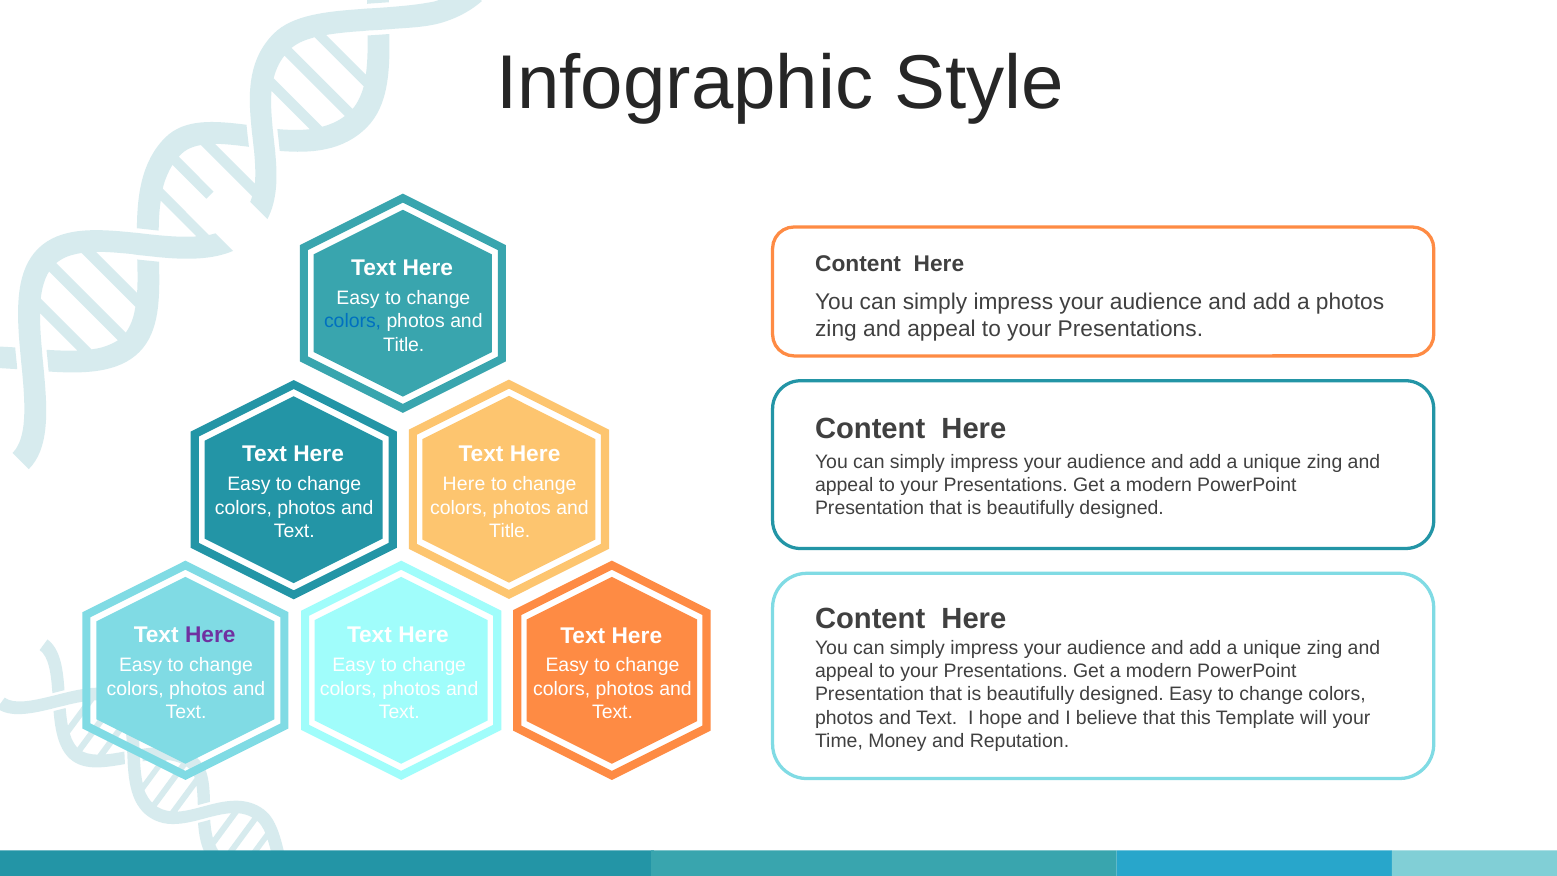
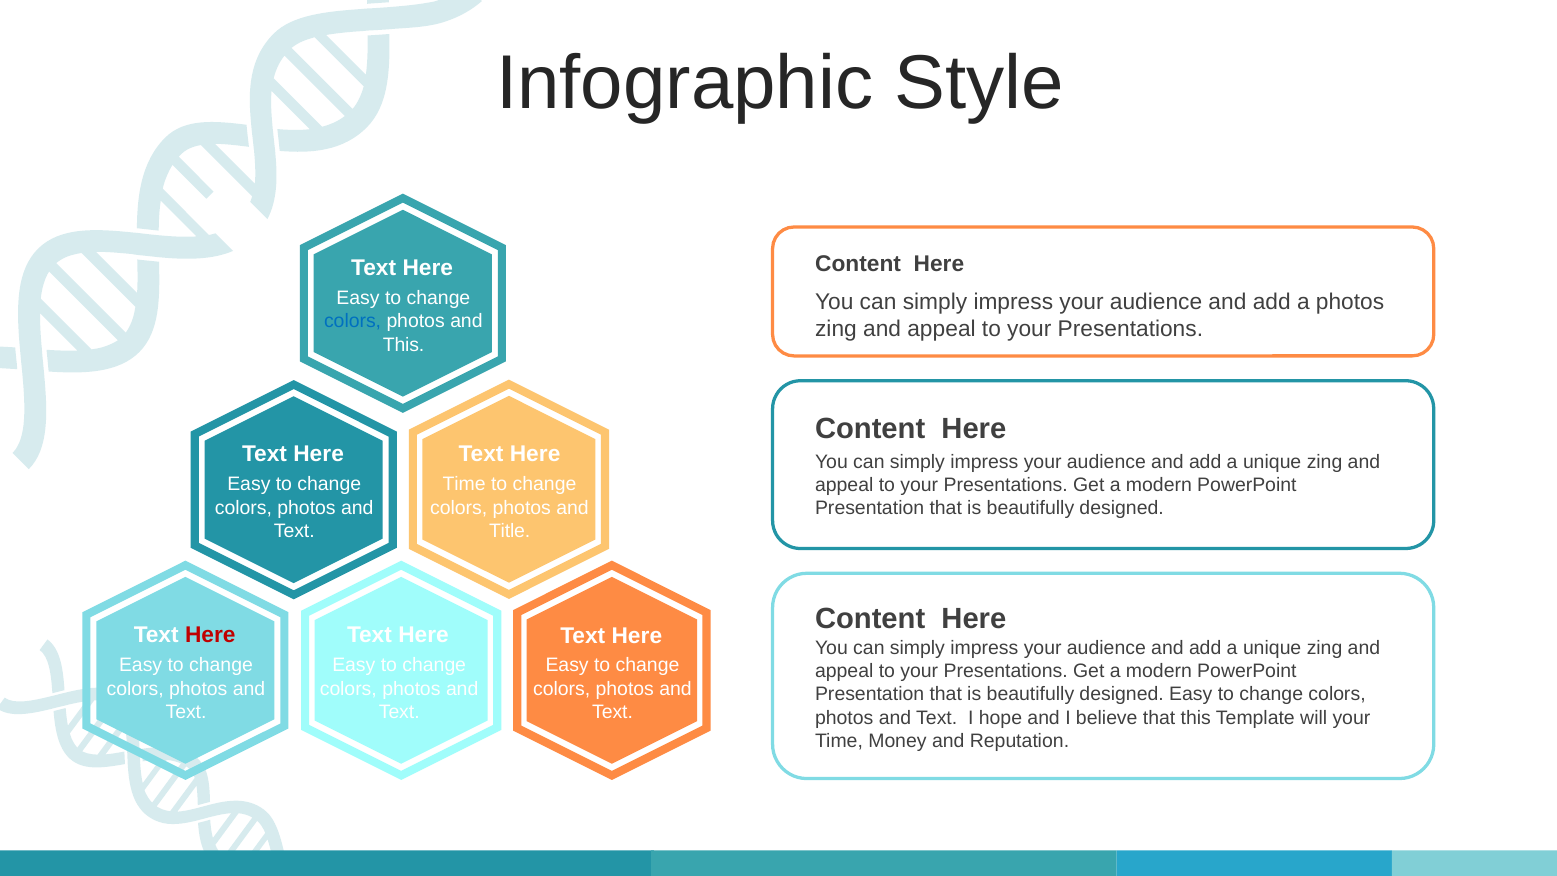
Title: Title -> This (404, 345)
Here: Here -> Time (464, 484)
Here colour: purple -> red (210, 635)
